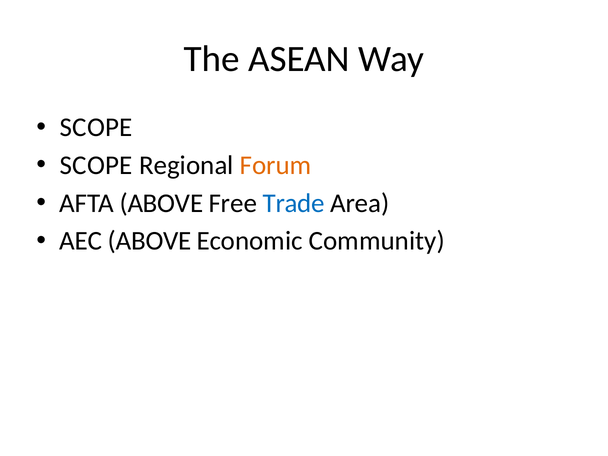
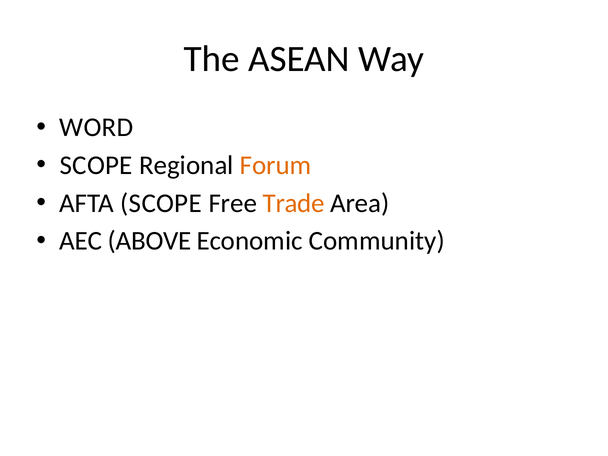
SCOPE: SCOPE -> WORD (96, 128)
AFTA ABOVE: ABOVE -> SCOPE (161, 203)
Trade colour: blue -> orange (294, 203)
